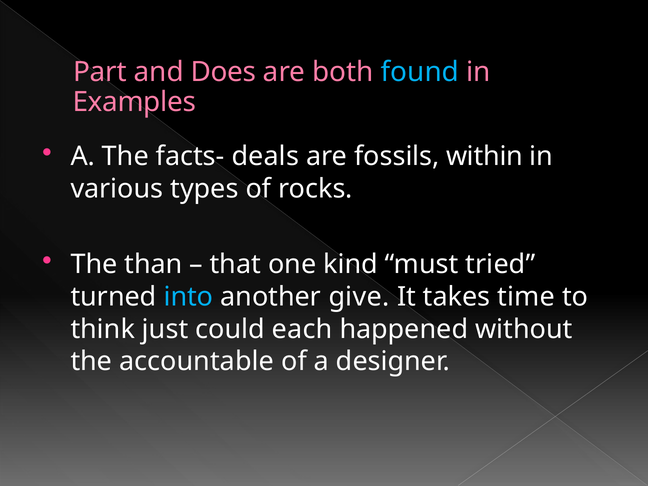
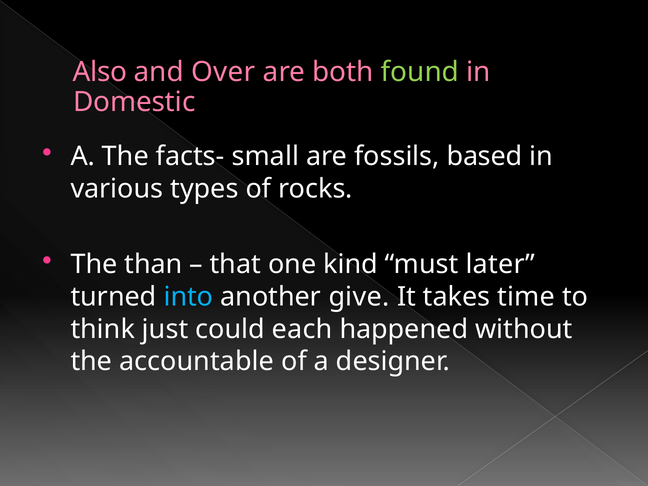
Part: Part -> Also (100, 72)
Does: Does -> Over (223, 72)
found colour: light blue -> light green (420, 72)
Examples: Examples -> Domestic (134, 102)
deals: deals -> small (265, 156)
within: within -> based (484, 156)
tried: tried -> later (500, 264)
